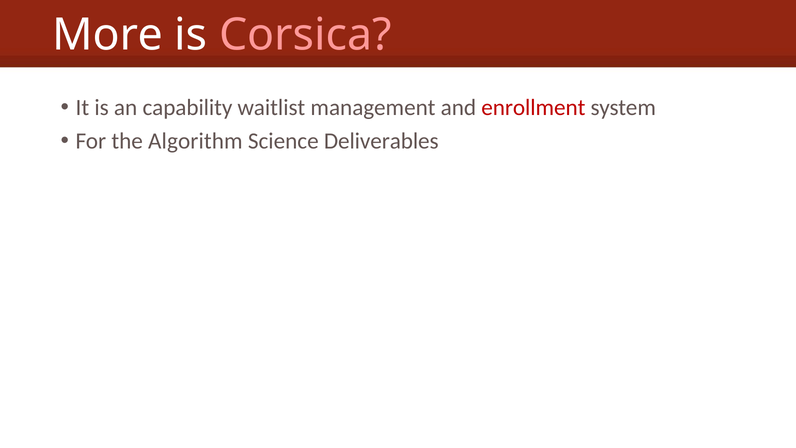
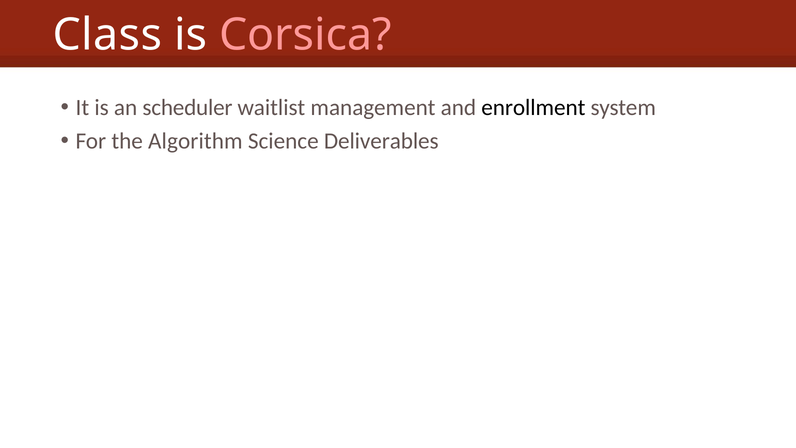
More: More -> Class (107, 35)
capability: capability -> scheduler (188, 108)
enrollment colour: red -> black (533, 108)
